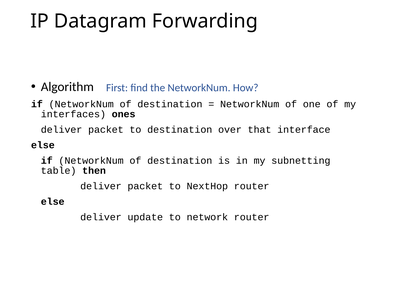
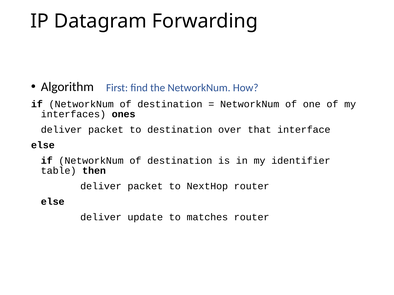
subnetting: subnetting -> identifier (301, 161)
network: network -> matches (207, 218)
